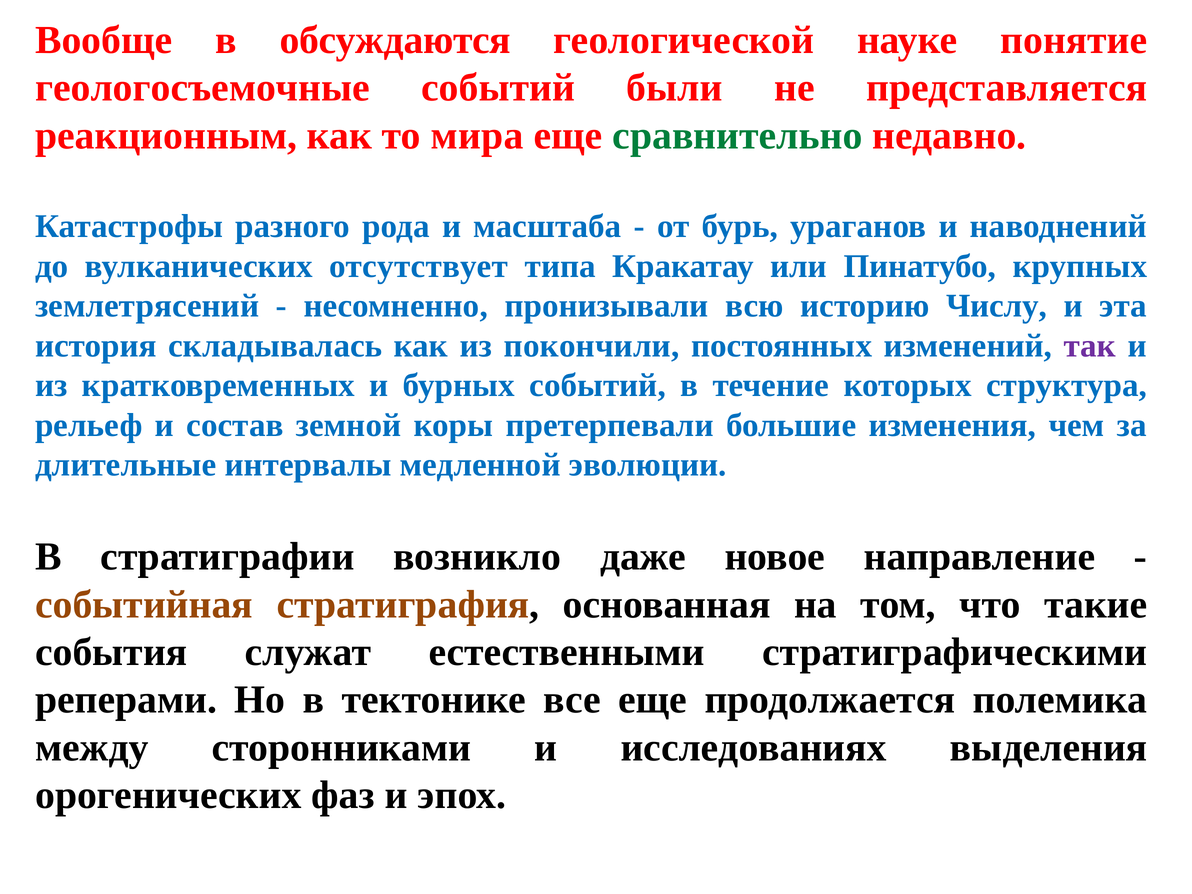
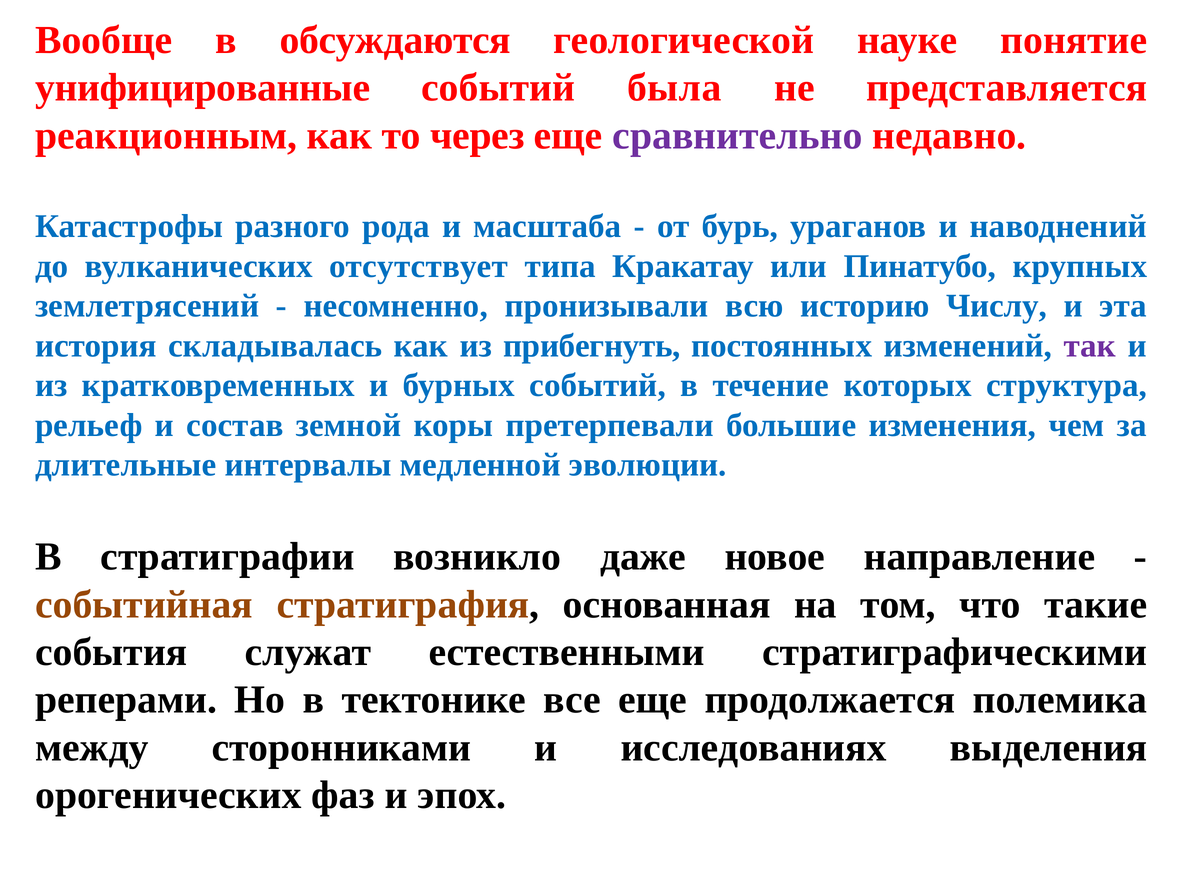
геологосъемочные: геологосъемочные -> унифицированные (203, 88)
были: были -> была (674, 88)
мира: мира -> через (477, 136)
сравнительно colour: green -> purple (737, 136)
покончили: покончили -> прибегнуть (592, 346)
